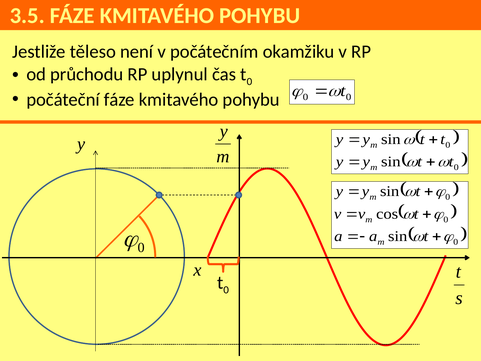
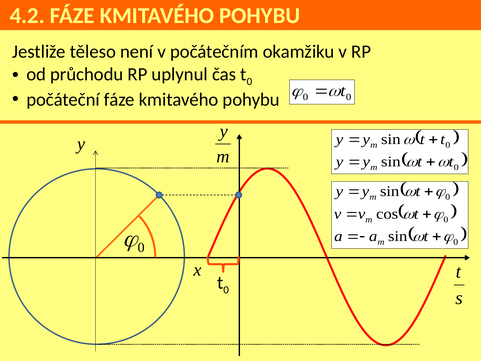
3.5: 3.5 -> 4.2 (27, 16)
